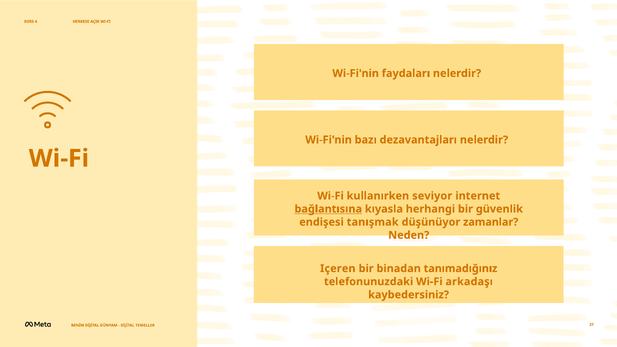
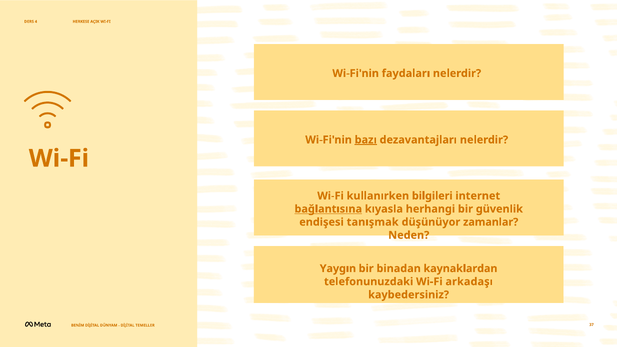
bazı underline: none -> present (366, 140)
seviyor: seviyor -> bilgileri (432, 196)
Içeren: Içeren -> Yaygın (338, 269)
tanımadığınız: tanımadığınız -> kaynaklardan (460, 269)
